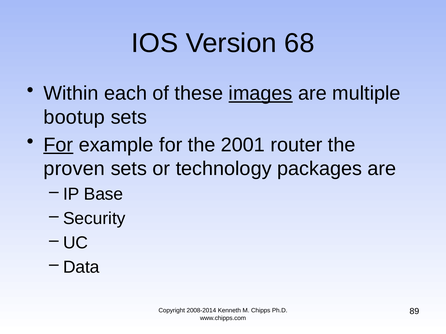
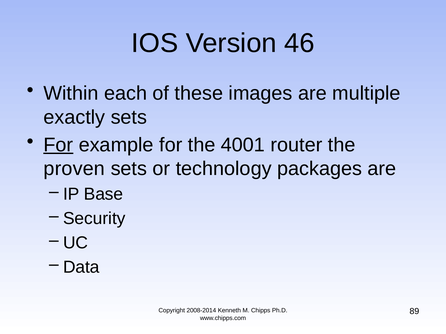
68: 68 -> 46 (299, 43)
images underline: present -> none (261, 94)
bootup: bootup -> exactly (74, 117)
2001: 2001 -> 4001 (243, 145)
